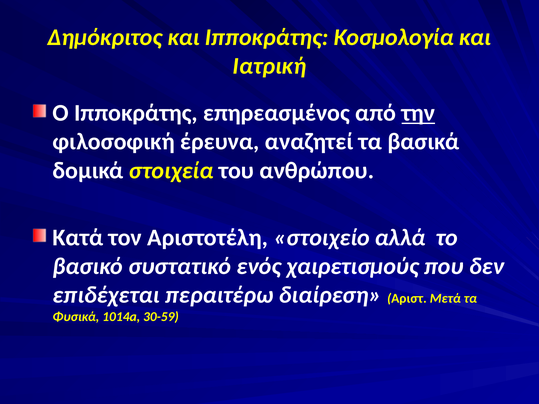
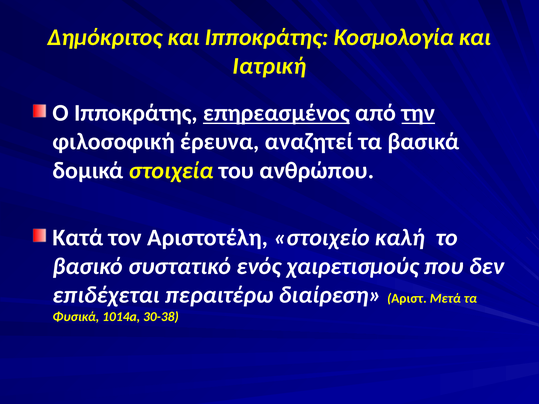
επηρεασμένος underline: none -> present (277, 113)
αλλά: αλλά -> καλή (400, 238)
30-59: 30-59 -> 30-38 (161, 317)
